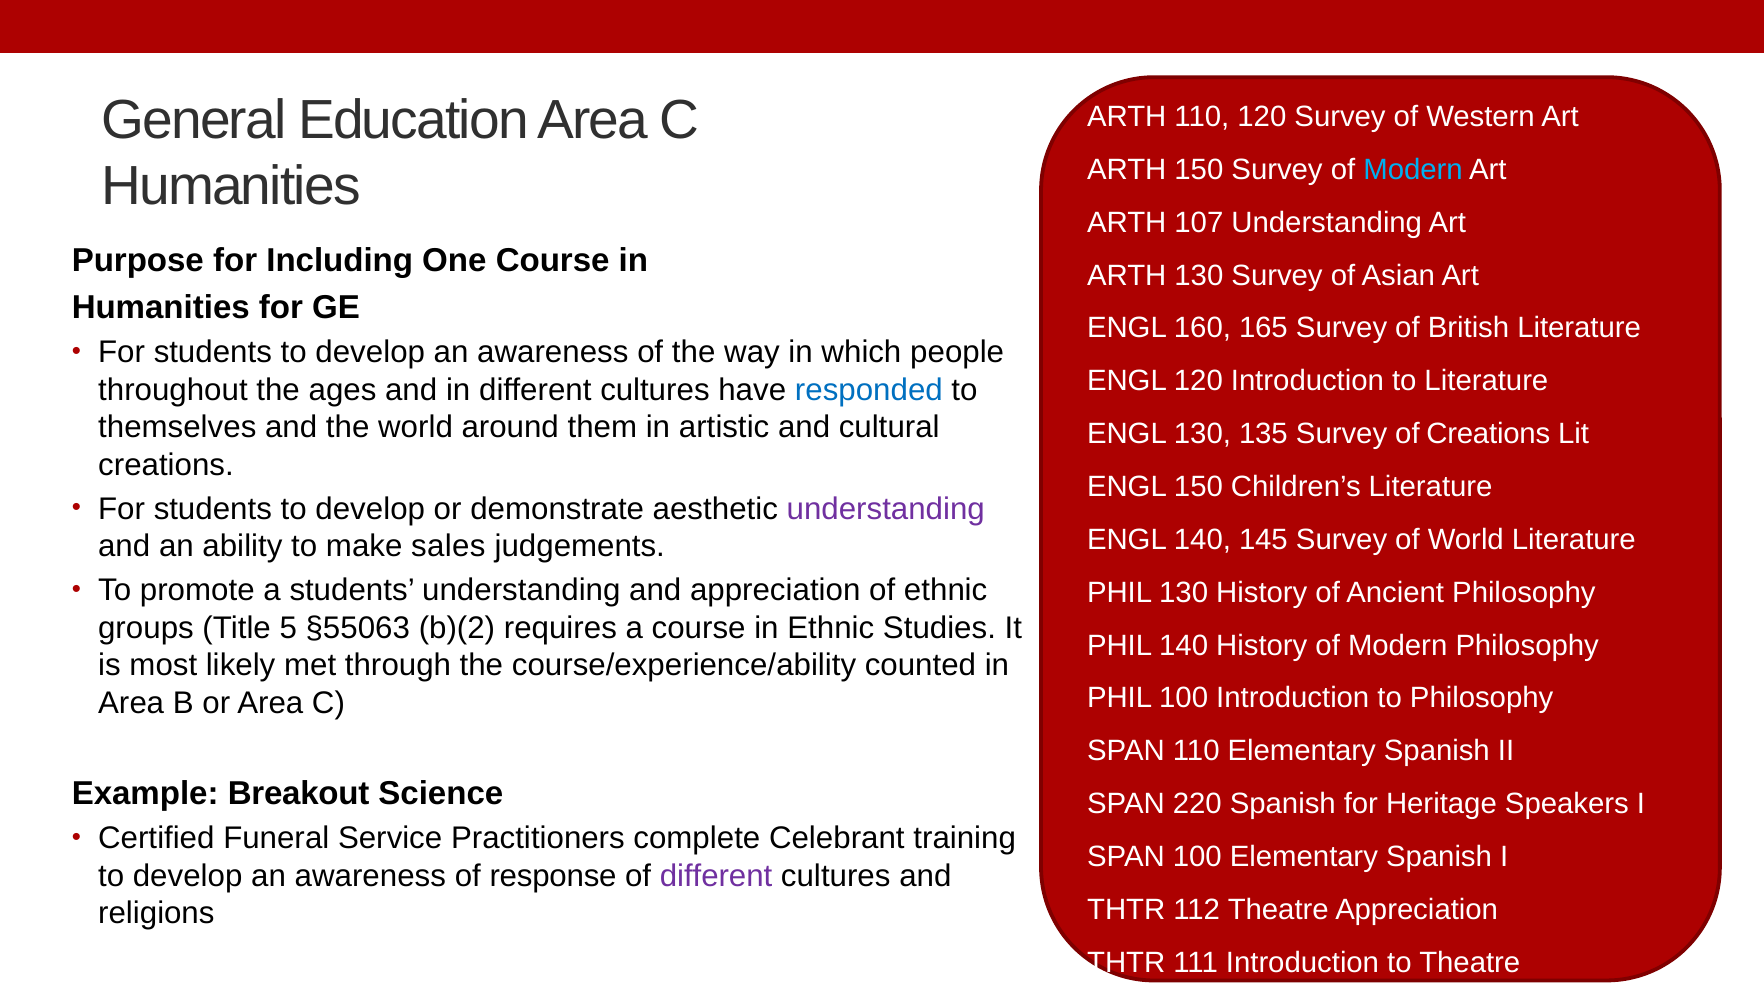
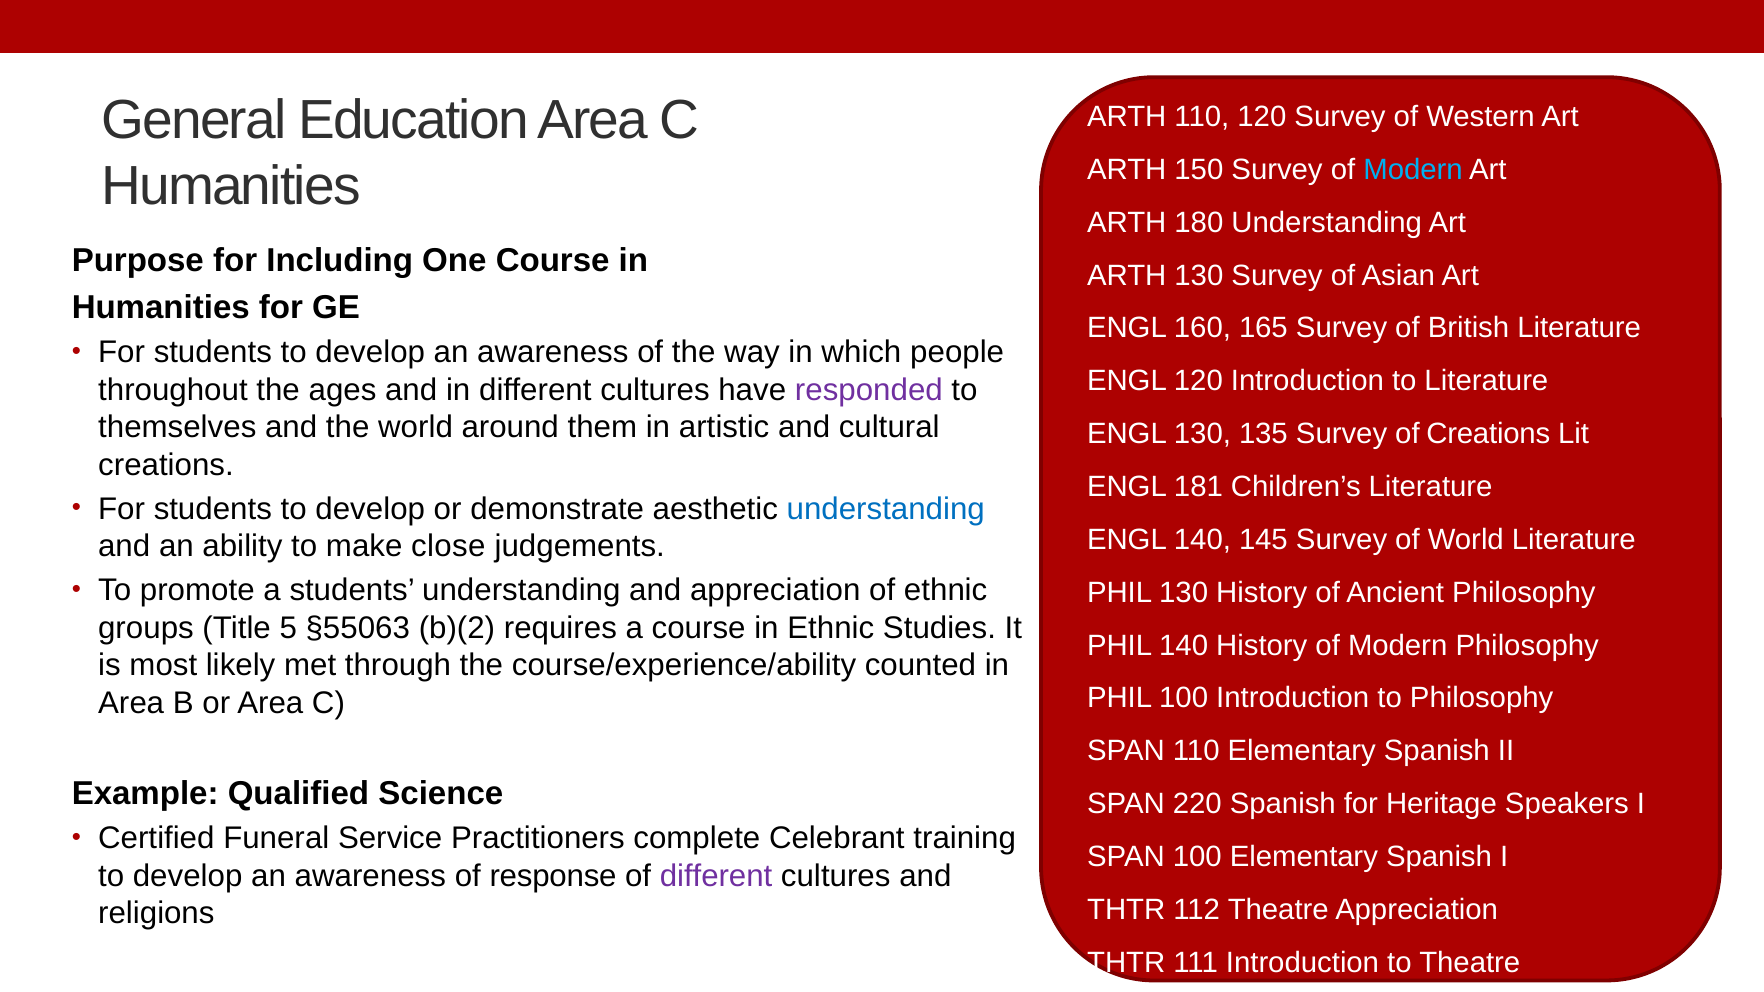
107: 107 -> 180 (1199, 223)
responded colour: blue -> purple (869, 390)
ENGL 150: 150 -> 181 (1198, 487)
understanding colour: purple -> blue (886, 509)
sales: sales -> close (448, 547)
Breakout: Breakout -> Qualified (298, 793)
